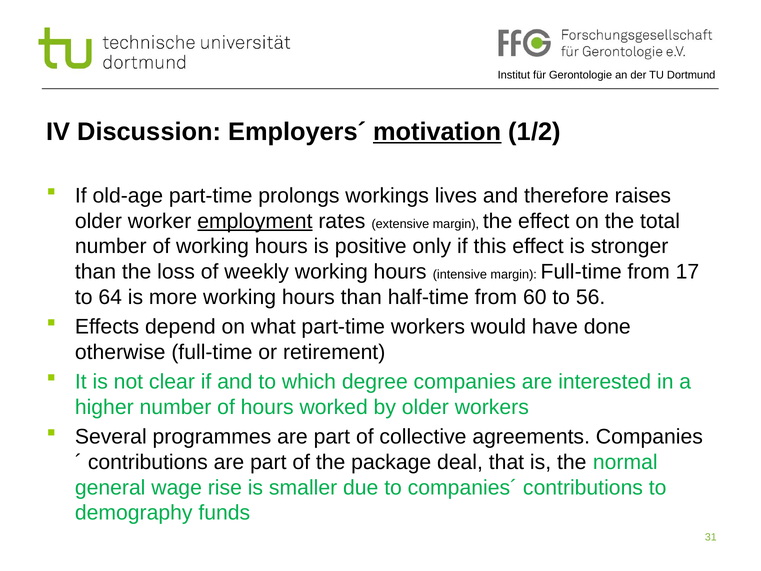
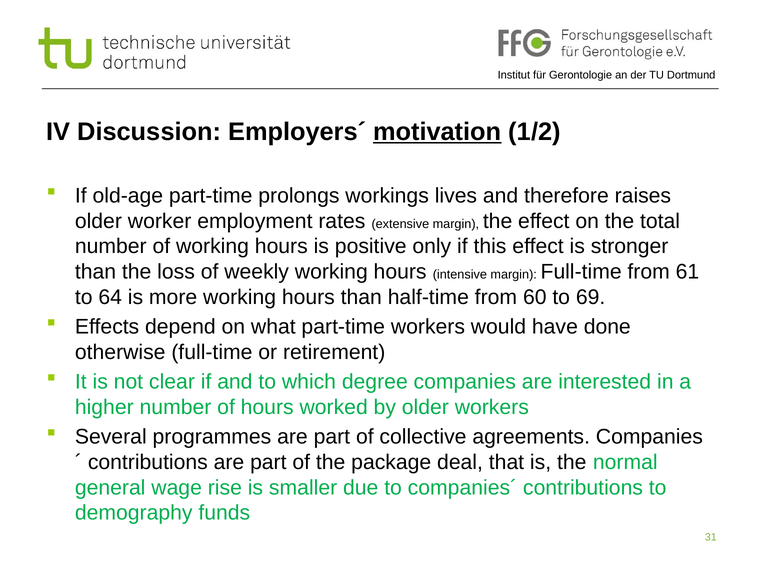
employment underline: present -> none (255, 221)
17: 17 -> 61 (687, 272)
56: 56 -> 69 (591, 297)
